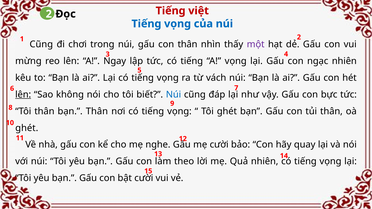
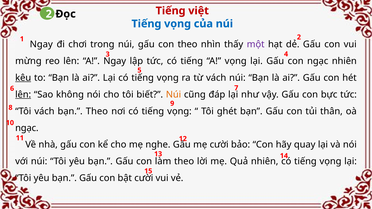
Cũng: Cũng -> Ngay (41, 44)
con thân: thân -> theo (188, 44)
kêu underline: none -> present (23, 78)
Núi colour: blue -> orange (174, 95)
Tôi thân: thân -> vách (44, 111)
bạn Thân: Thân -> Theo (97, 111)
ghét: ghét -> ngạc (27, 128)
